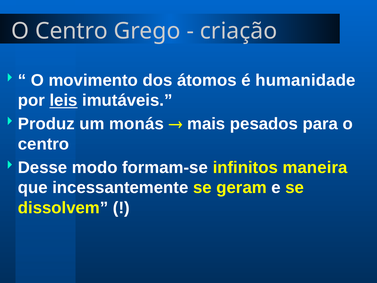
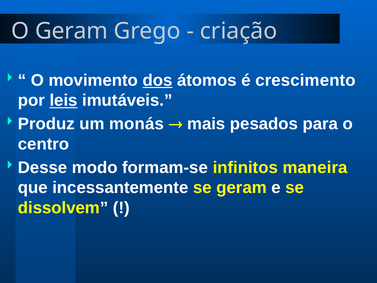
Centro: Centro -> Geram (71, 31)
dos underline: none -> present (158, 80)
humanidade: humanidade -> crescimento (305, 80)
